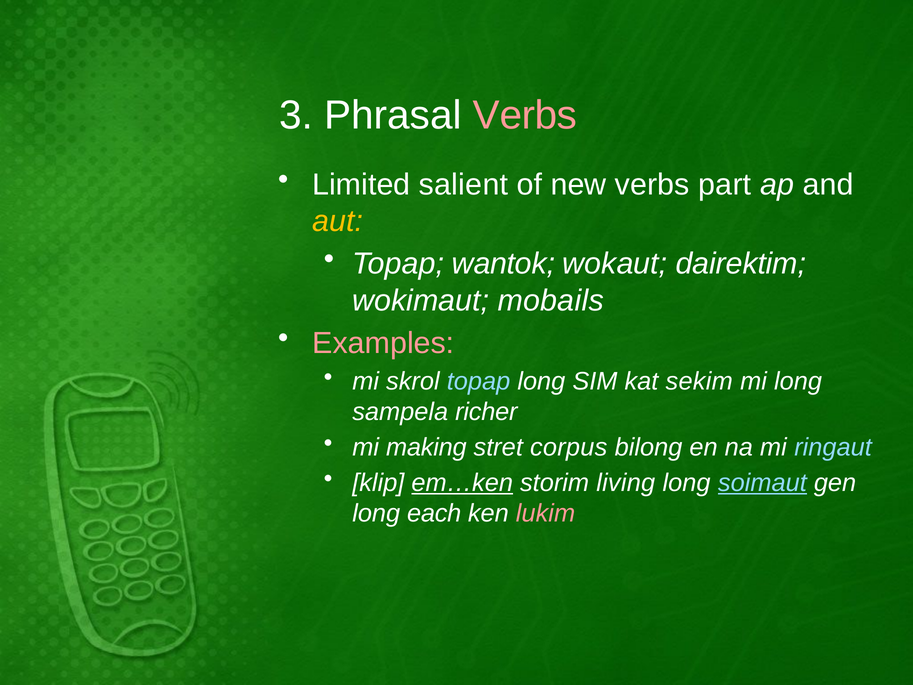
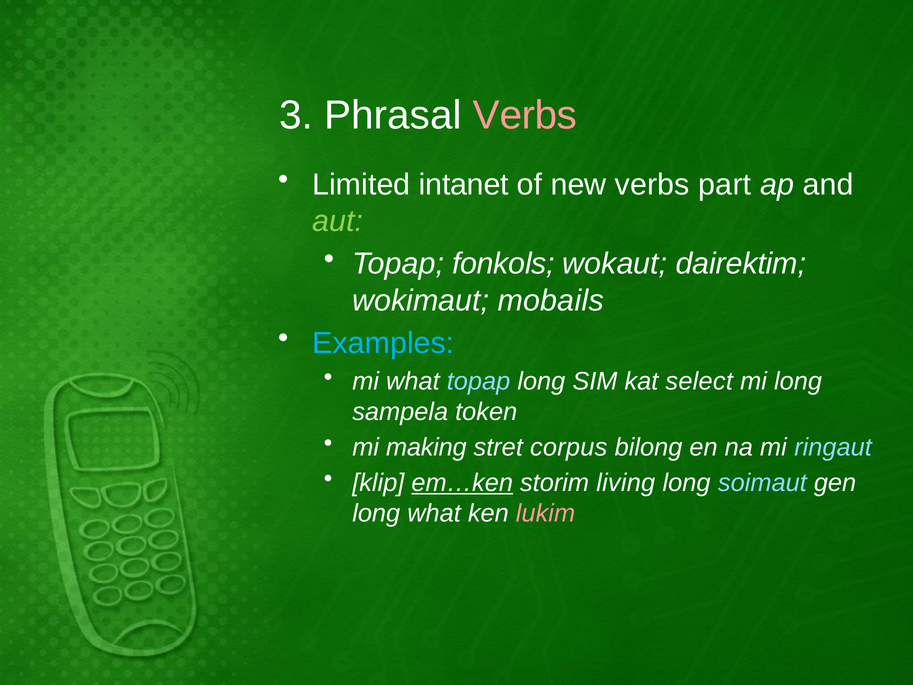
salient: salient -> intanet (464, 185)
aut colour: yellow -> light green (338, 221)
wantok: wantok -> fonkols (503, 264)
Examples colour: pink -> light blue (383, 343)
mi skrol: skrol -> what (413, 381)
sekim: sekim -> select (699, 381)
richer: richer -> token (486, 412)
soimaut underline: present -> none (762, 483)
long each: each -> what (434, 513)
